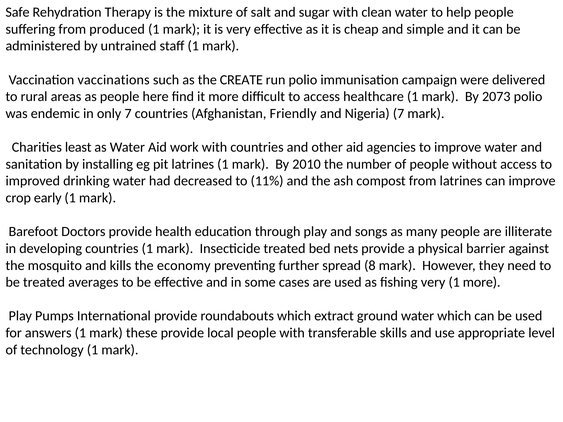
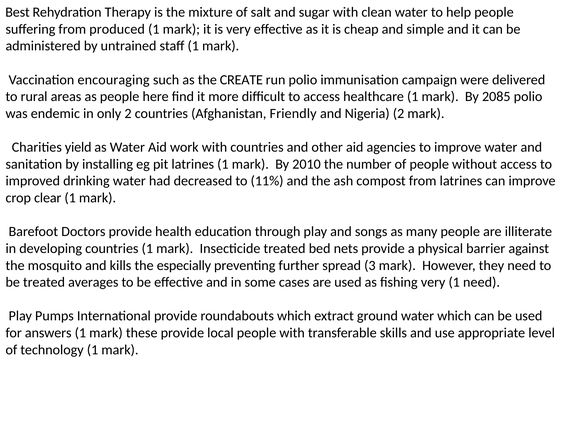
Safe: Safe -> Best (18, 12)
vaccinations: vaccinations -> encouraging (114, 80)
2073: 2073 -> 2085 (496, 97)
only 7: 7 -> 2 (128, 114)
Nigeria 7: 7 -> 2 (399, 114)
least: least -> yield (78, 147)
early: early -> clear (48, 198)
economy: economy -> especially (184, 266)
8: 8 -> 3 (370, 266)
1 more: more -> need (482, 282)
